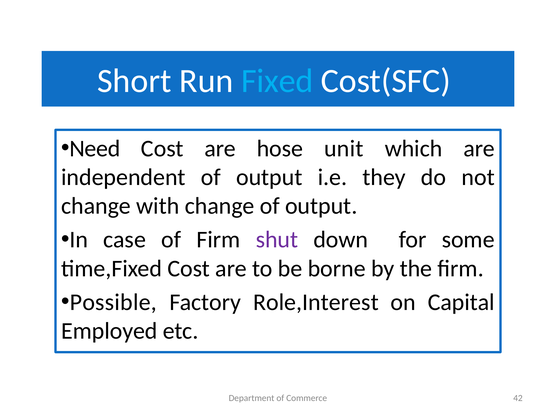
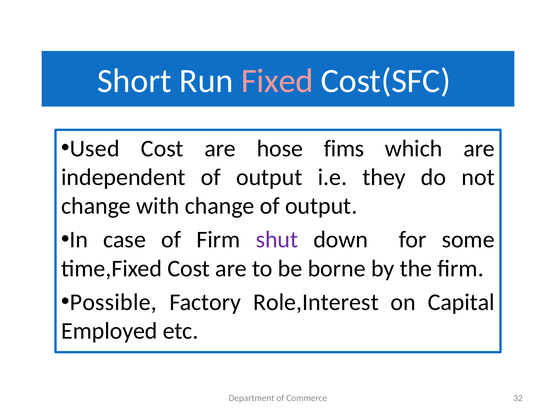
Fixed colour: light blue -> pink (277, 81)
Need: Need -> Used (95, 149)
unit: unit -> fims (344, 149)
42: 42 -> 32 (518, 398)
